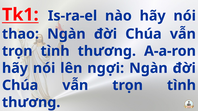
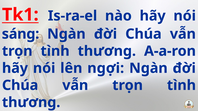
thao: thao -> sáng (21, 34)
